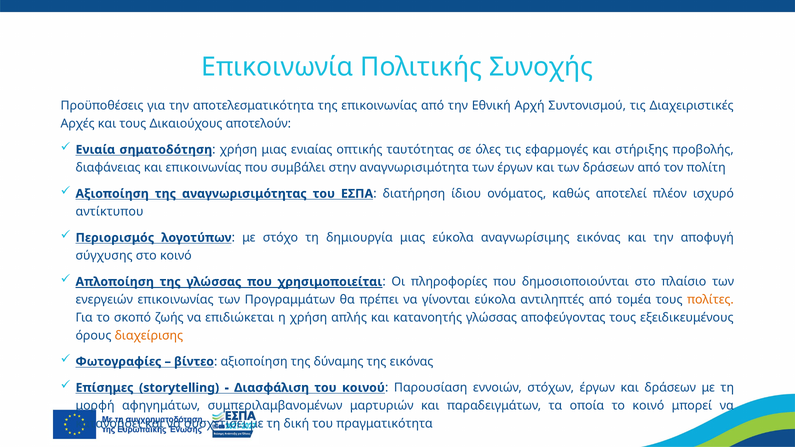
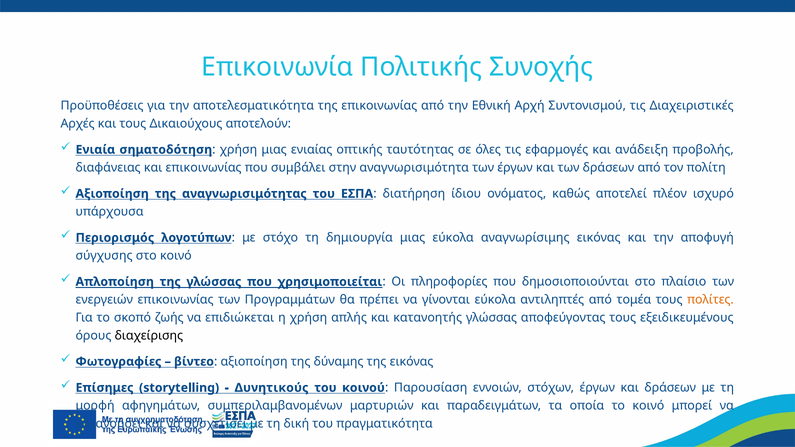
στήριξης: στήριξης -> ανάδειξη (642, 150)
αντίκτυπου: αντίκτυπου -> υπάρχουσα (110, 212)
διαχείρισης colour: orange -> black (149, 336)
Διασφάλιση: Διασφάλιση -> Δυνητικούς (272, 388)
